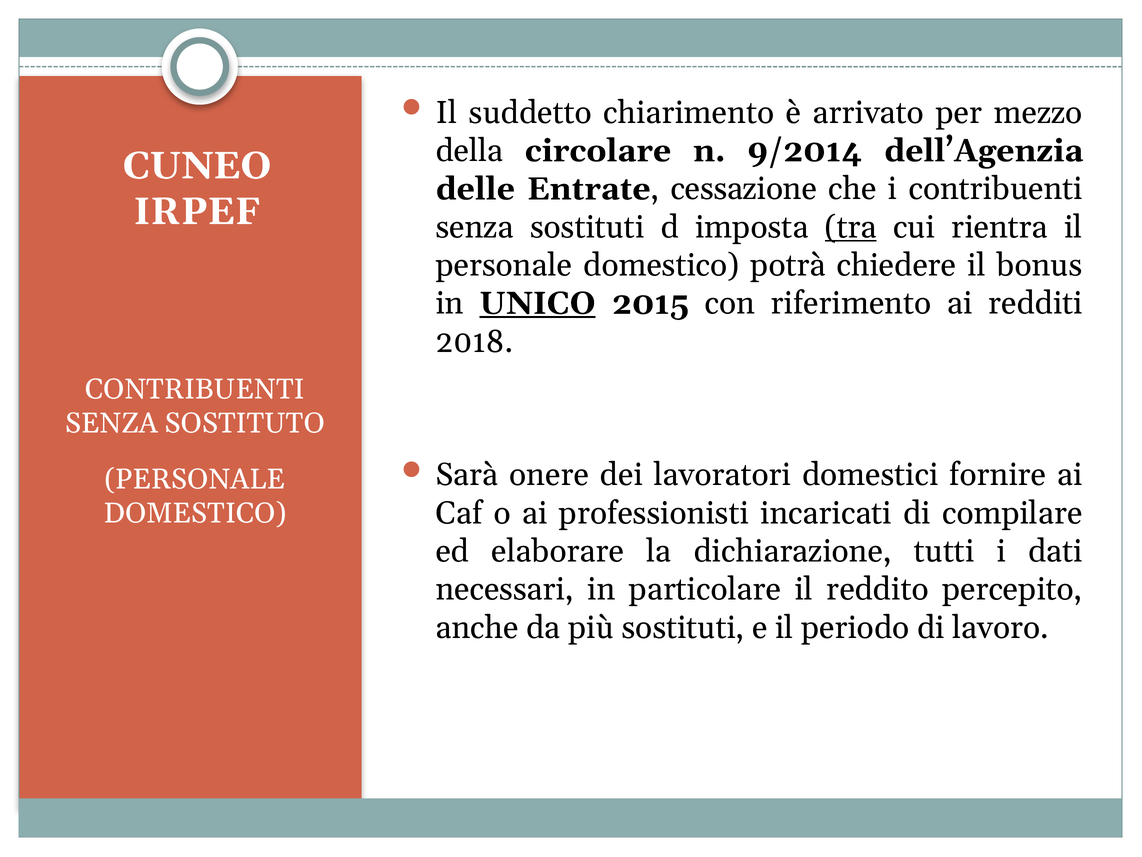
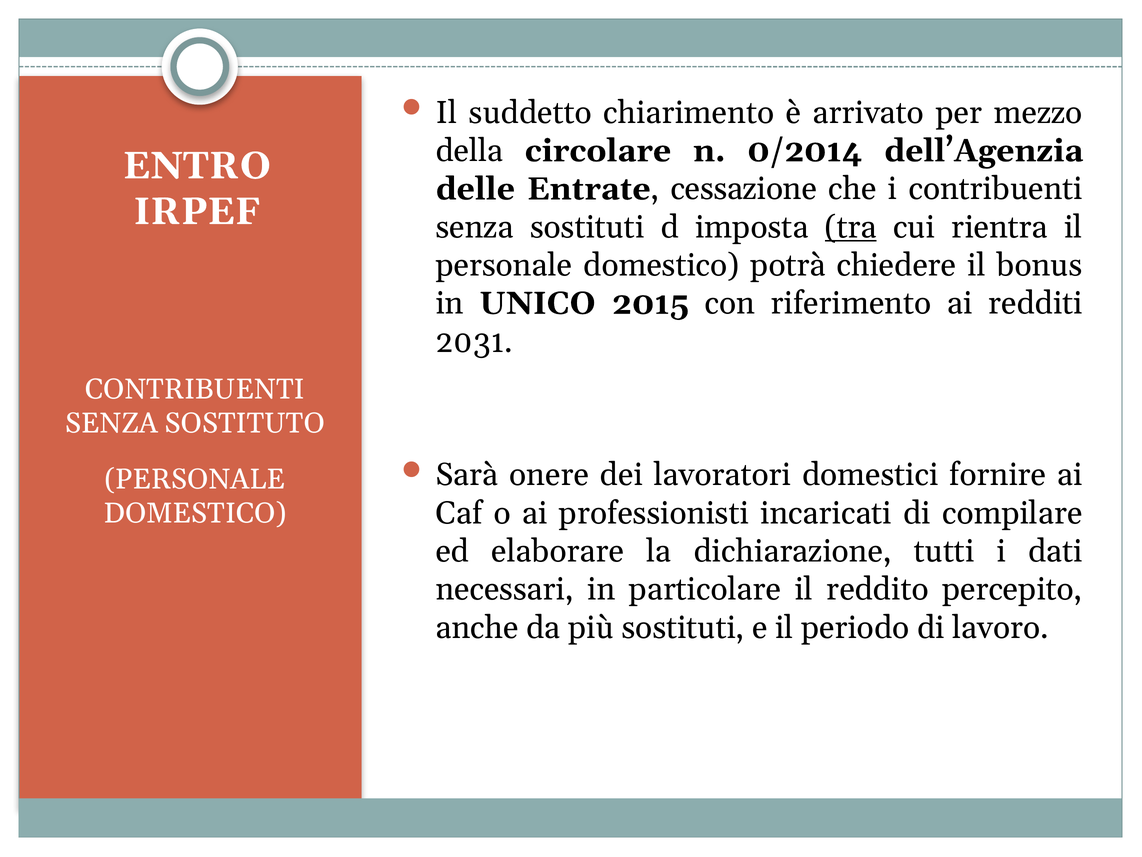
9/2014: 9/2014 -> 0/2014 (805, 151)
CUNEO: CUNEO -> ENTRO (197, 166)
UNICO underline: present -> none (538, 303)
2018: 2018 -> 2031 (474, 341)
